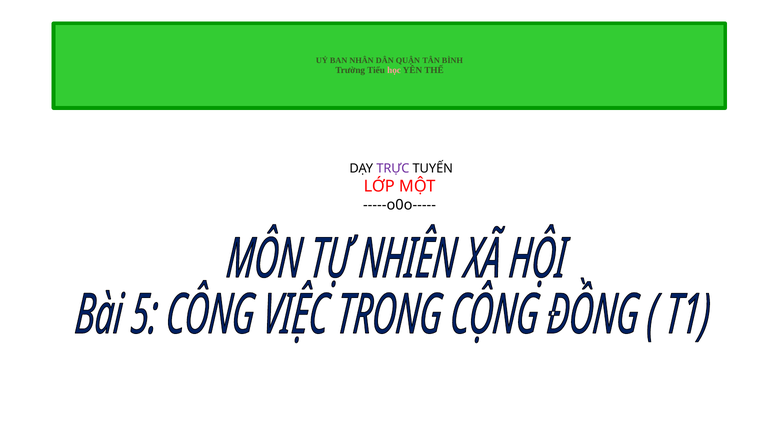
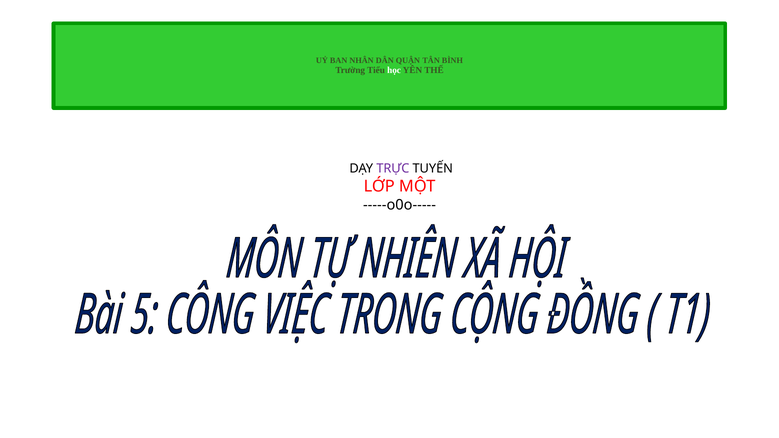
học colour: pink -> white (394, 70)
